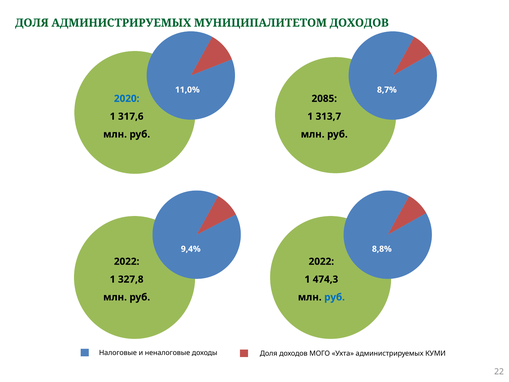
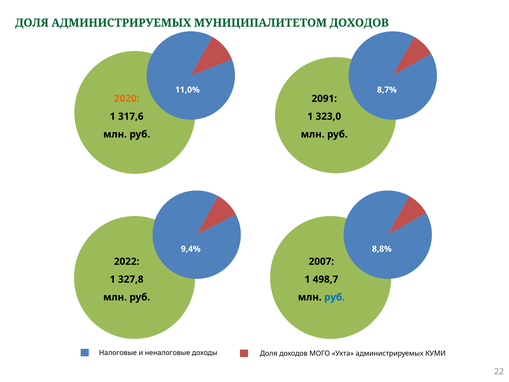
2020 colour: blue -> orange (127, 99)
2085: 2085 -> 2091 (324, 99)
313,7: 313,7 -> 323,0 (328, 116)
2022: 2022 -> 2007 (321, 261)
474,3: 474,3 -> 498,7 (325, 279)
